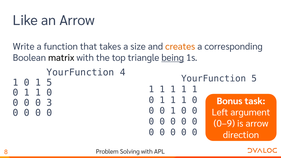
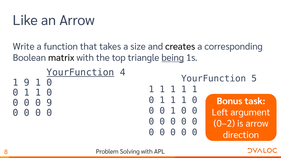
creates colour: orange -> black (180, 47)
YourFunction underline: none -> present (80, 72)
0: 0 -> 9 (27, 83)
5: 5 -> 0 (49, 83)
0 3: 3 -> 9 (49, 103)
0–9: 0–9 -> 0–2 (224, 124)
